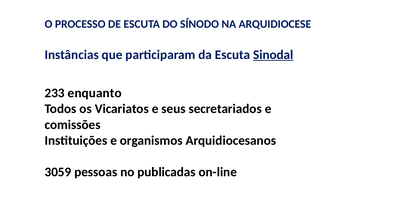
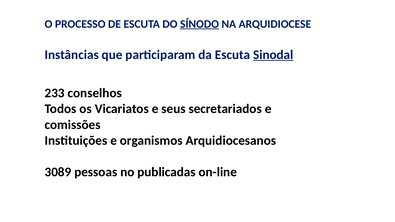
SÍNODO underline: none -> present (199, 24)
enquanto: enquanto -> conselhos (95, 93)
3059: 3059 -> 3089 (58, 172)
